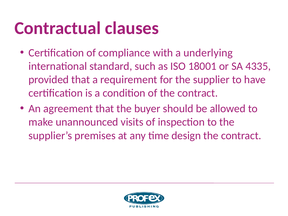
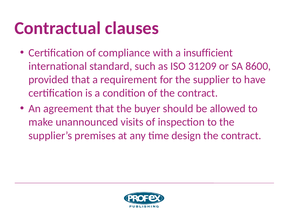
underlying: underlying -> insufficient (208, 53)
18001: 18001 -> 31209 (202, 66)
4335: 4335 -> 8600 (258, 66)
